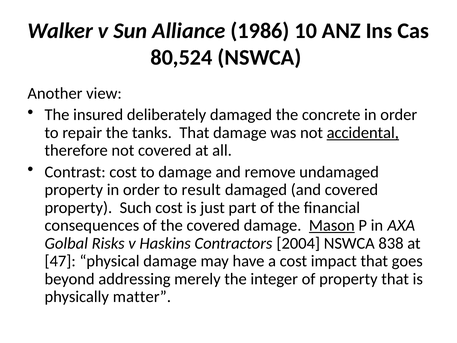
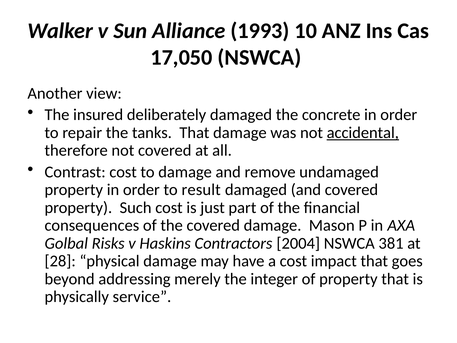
1986: 1986 -> 1993 (260, 31)
80,524: 80,524 -> 17,050 (181, 58)
Mason underline: present -> none (332, 225)
838: 838 -> 381 (391, 243)
47: 47 -> 28 (60, 261)
matter: matter -> service (142, 297)
